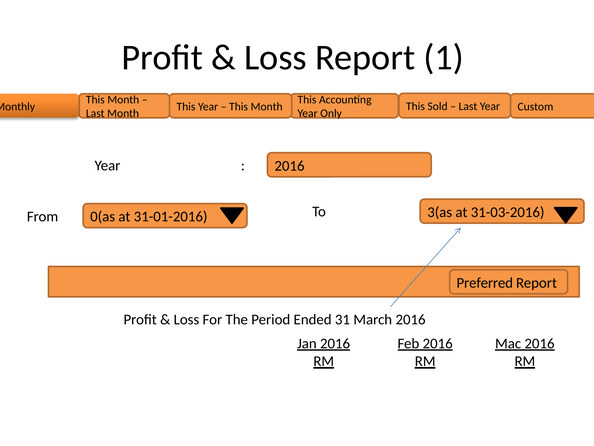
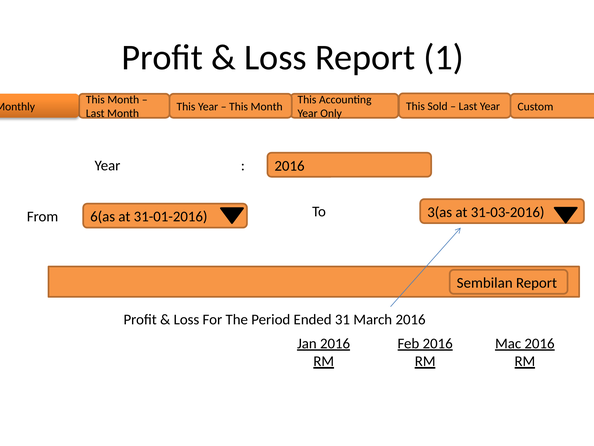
0(as: 0(as -> 6(as (103, 216)
Preferred: Preferred -> Sembilan (485, 283)
